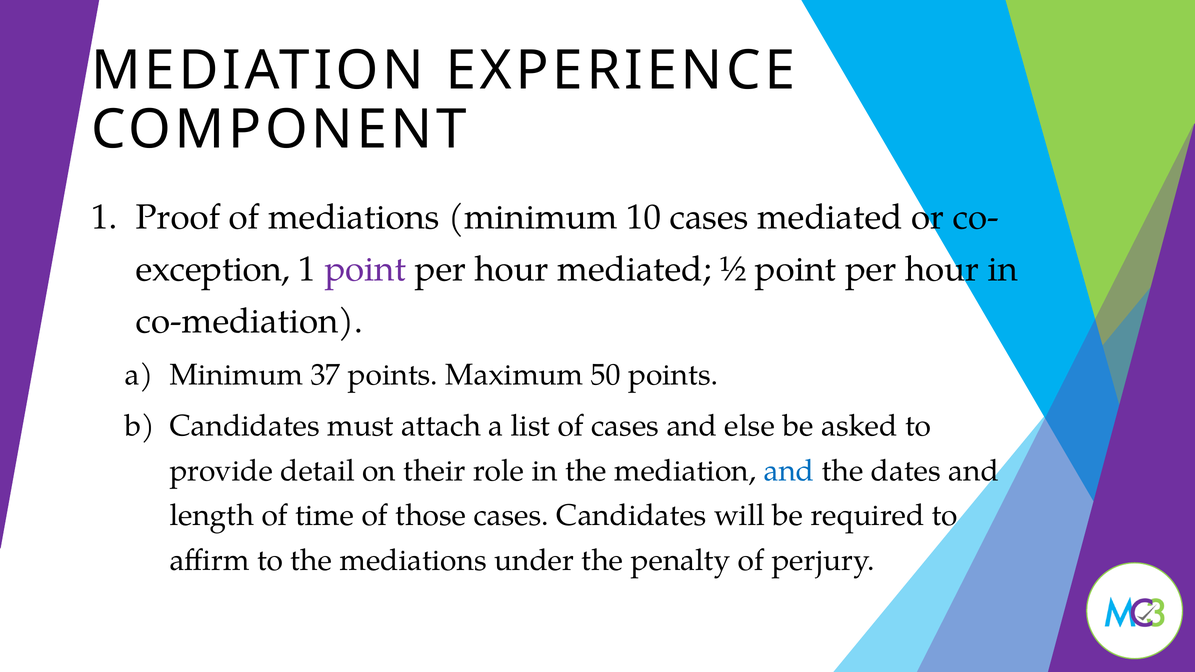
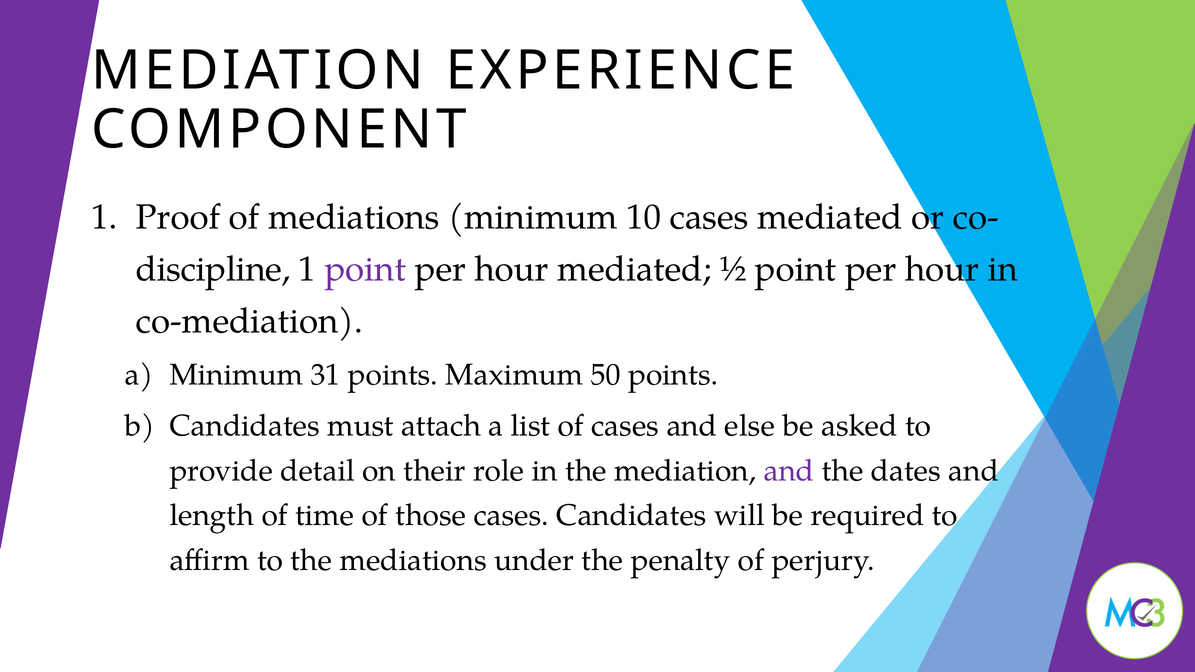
exception: exception -> discipline (213, 269)
37: 37 -> 31 (325, 375)
and colour: blue -> purple (789, 471)
